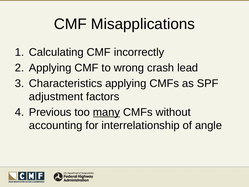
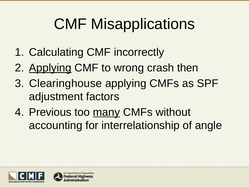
Applying underline: none -> present (50, 68)
lead: lead -> then (188, 68)
Characteristics: Characteristics -> Clearinghouse (65, 83)
